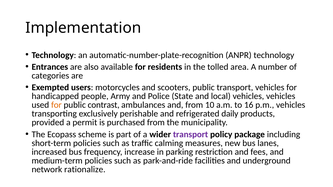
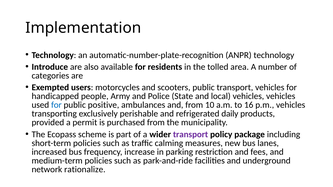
Entrances: Entrances -> Introduce (50, 67)
for colour: orange -> blue (56, 105)
contrast: contrast -> positive (104, 105)
